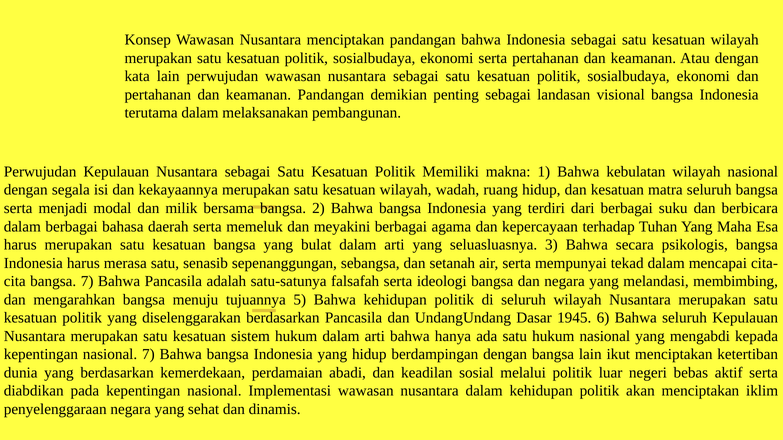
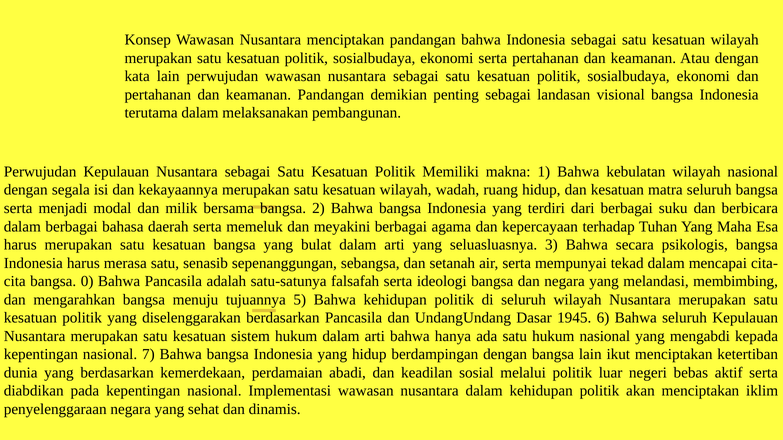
bangsa 7: 7 -> 0 (87, 282)
